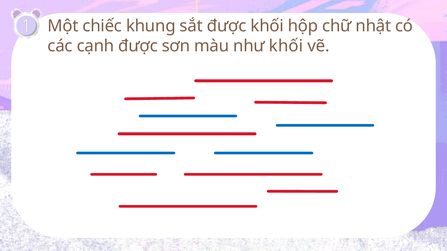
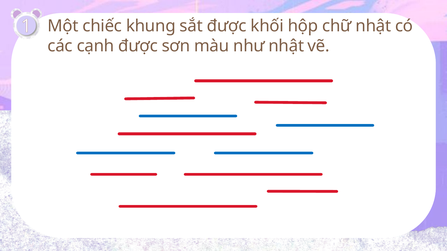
như khối: khối -> nhật (286, 46)
